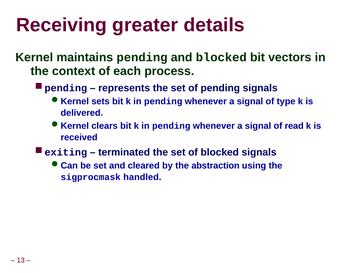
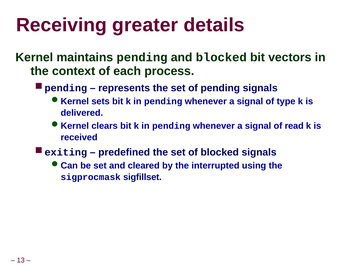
terminated: terminated -> predefined (124, 152)
abstraction: abstraction -> interrupted (215, 166)
handled: handled -> sigfillset (142, 177)
